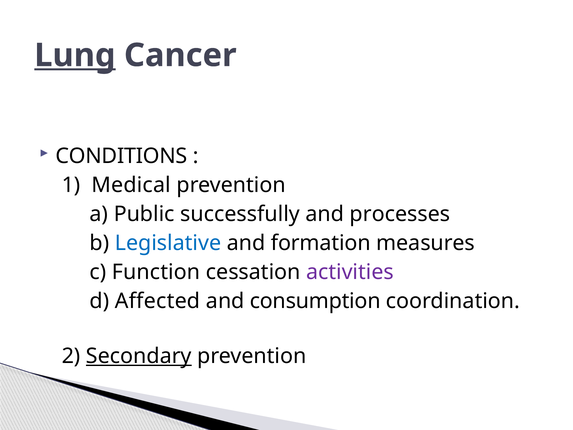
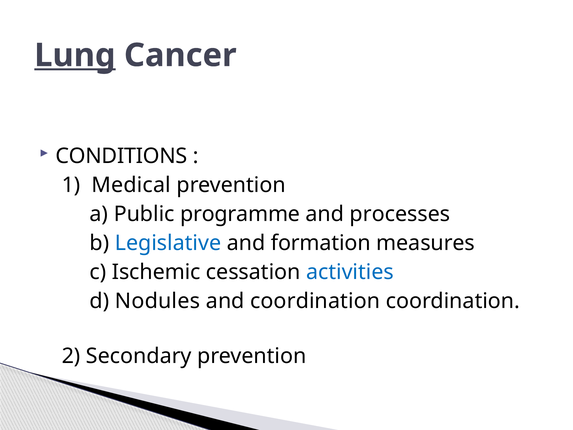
successfully: successfully -> programme (240, 214)
Function: Function -> Ischemic (156, 272)
activities colour: purple -> blue (350, 272)
Affected: Affected -> Nodules (158, 301)
and consumption: consumption -> coordination (315, 301)
Secondary underline: present -> none (139, 356)
